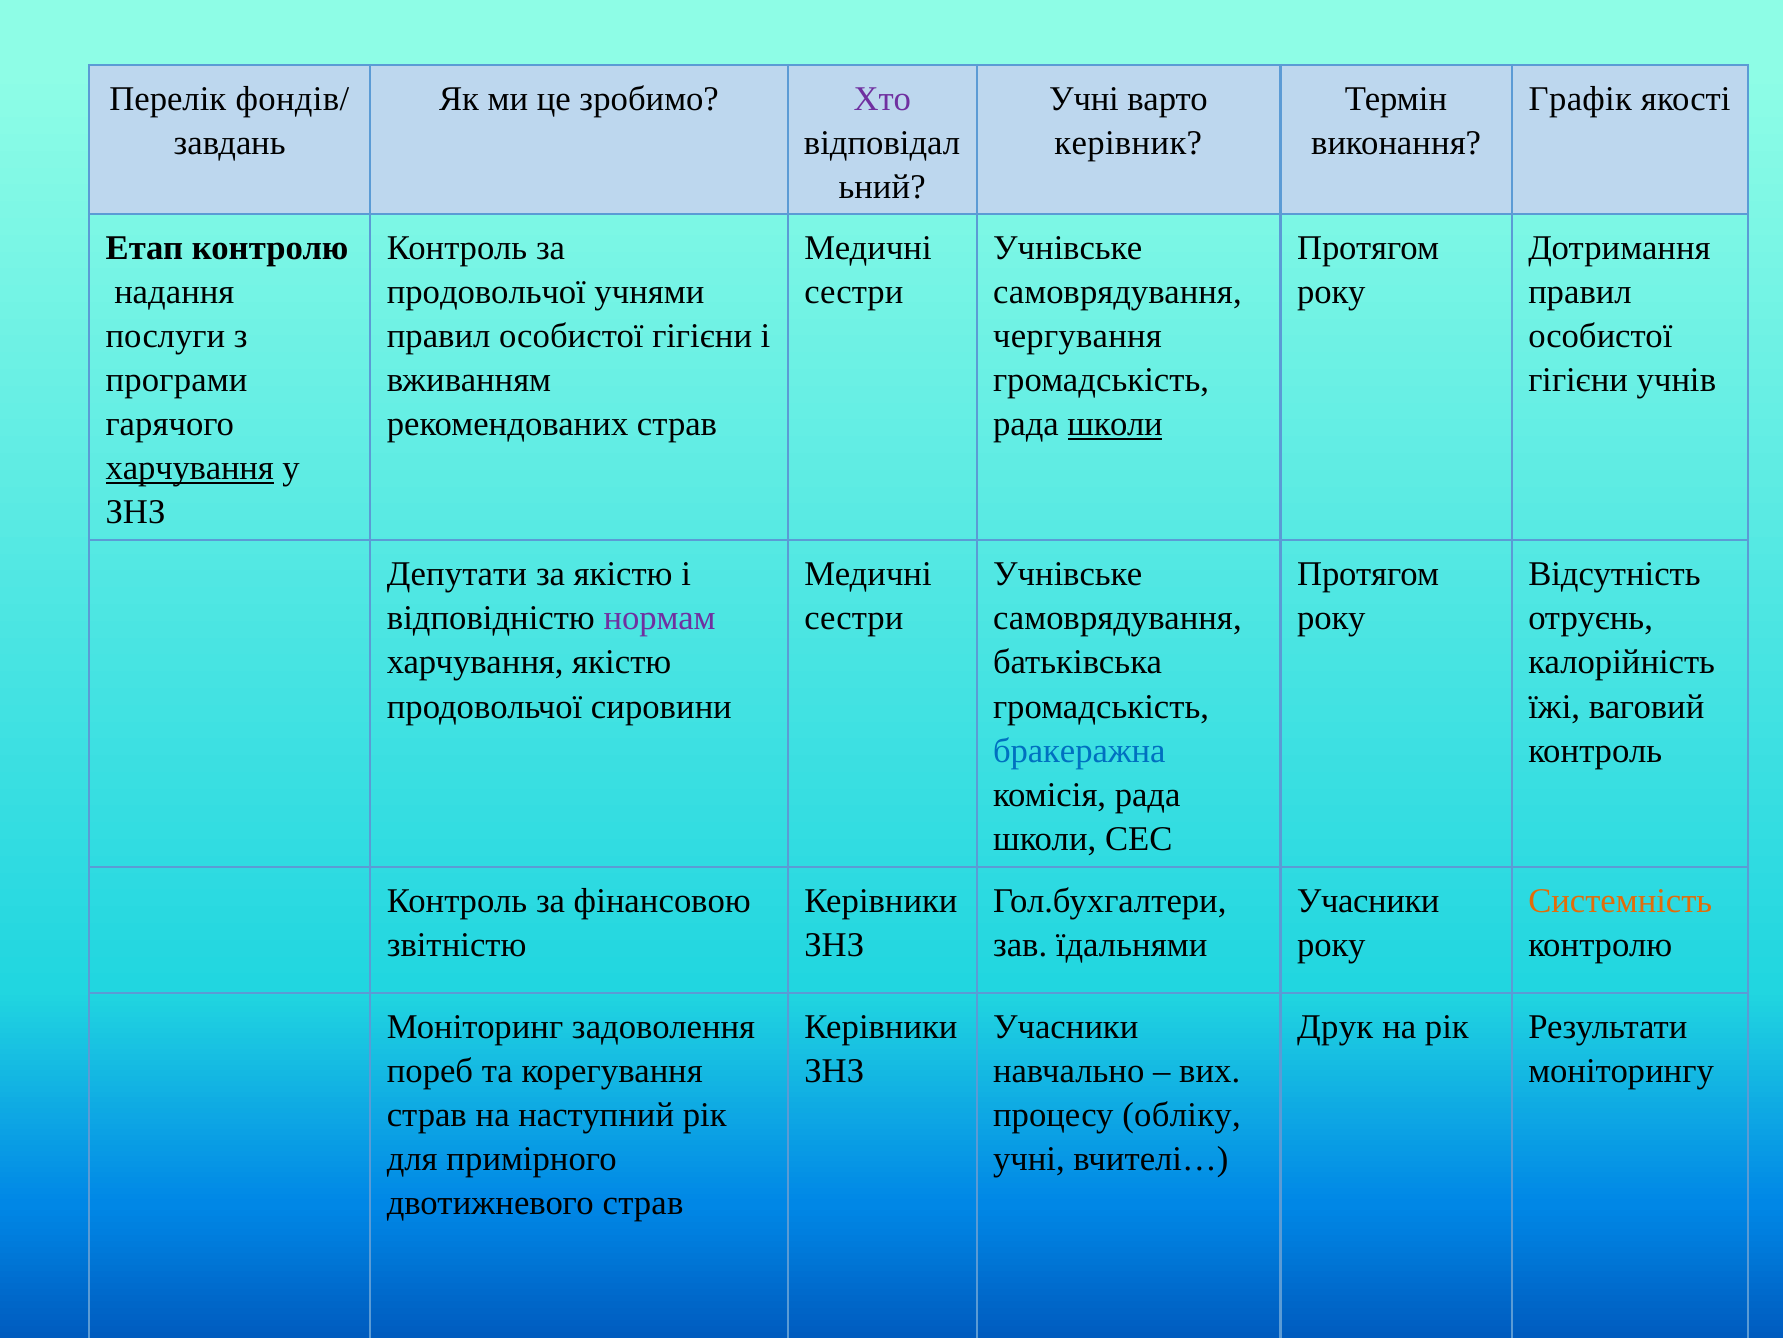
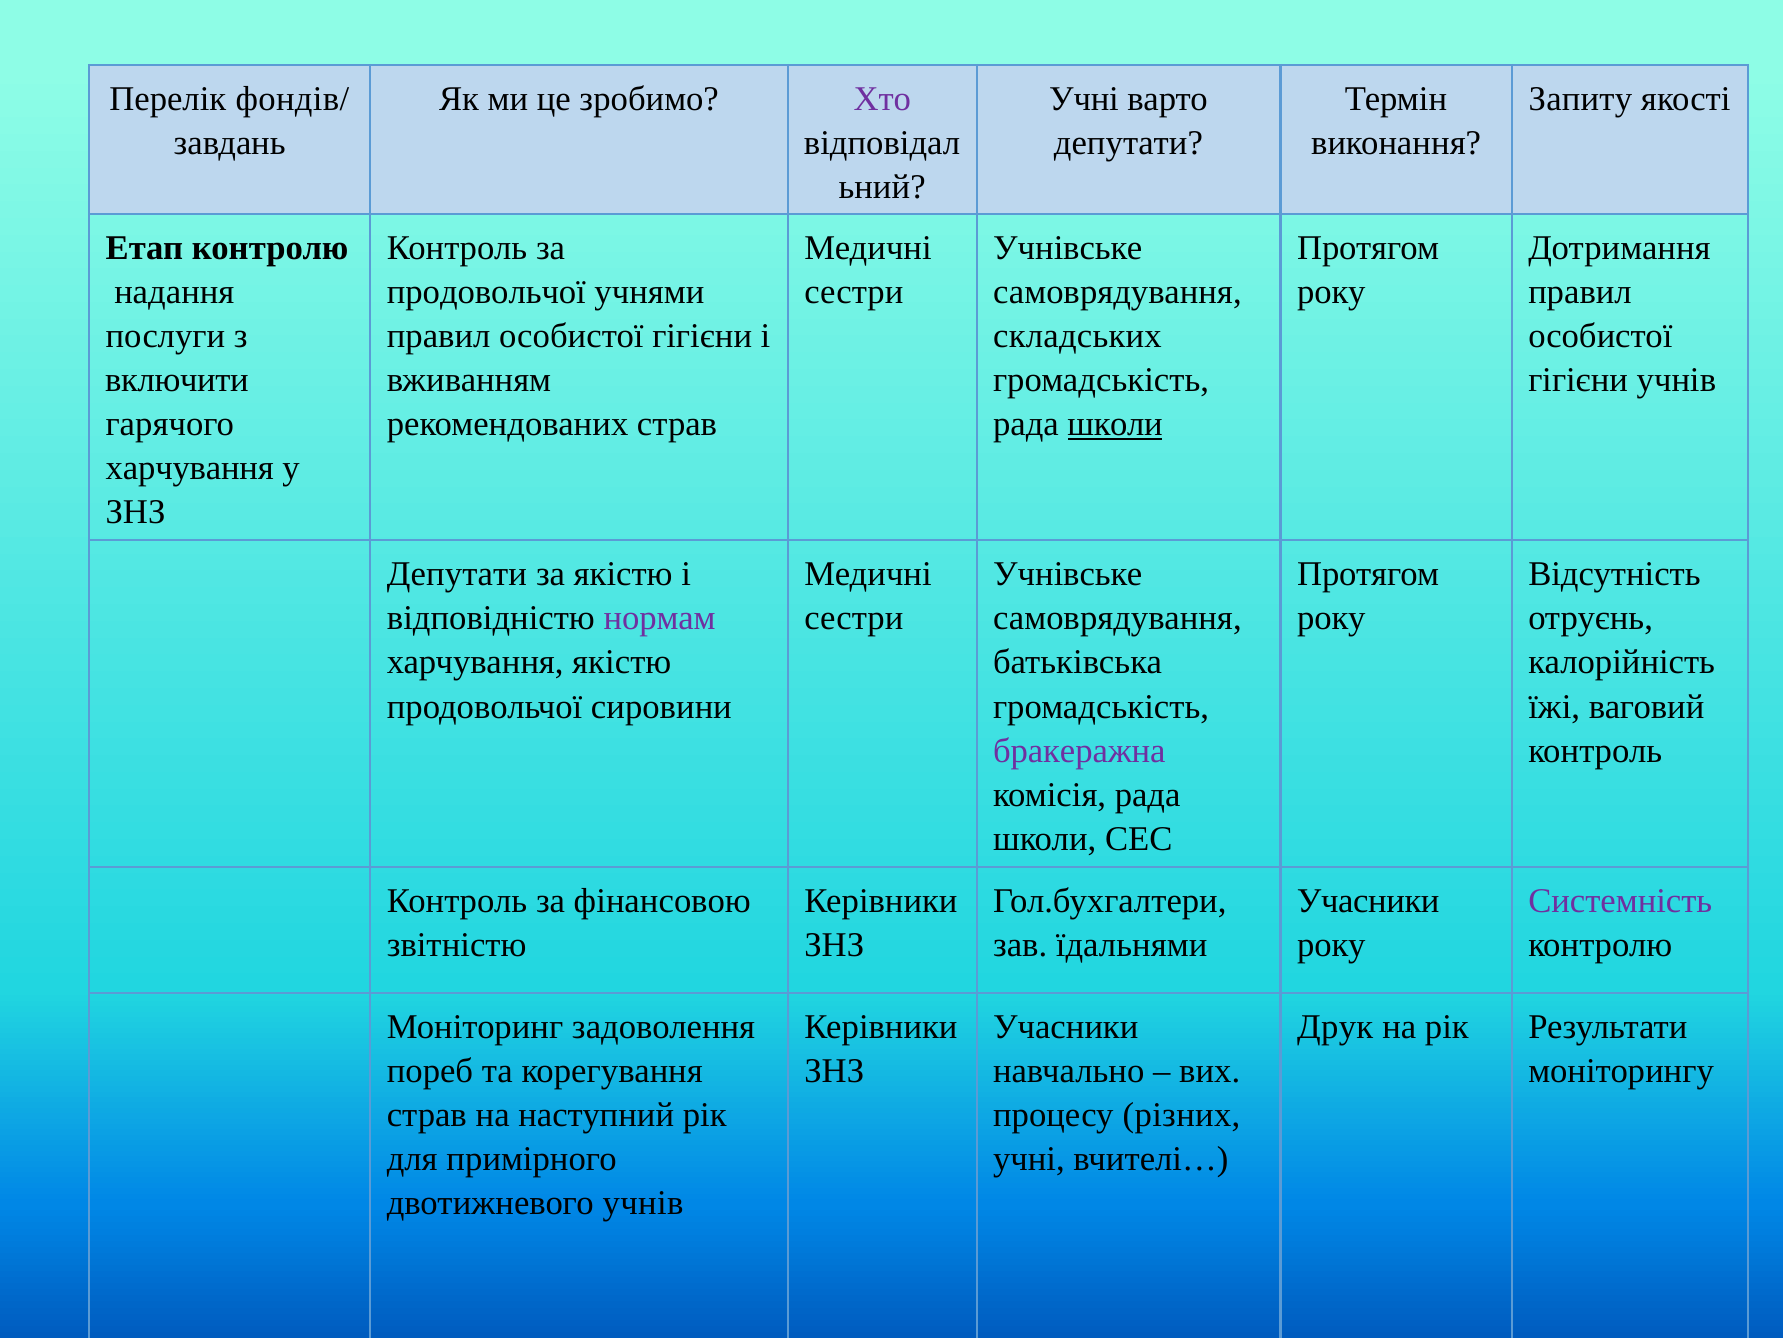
Графік: Графік -> Запиту (1580, 99)
керівник: керівник -> депутати (1128, 143)
чергування: чергування -> складських (1077, 336)
програми: програми -> включити (177, 380)
харчування underline: present -> none (190, 468)
бракеражна colour: blue -> purple (1079, 750)
Системність colour: orange -> purple (1620, 900)
обліку: обліку -> різних (1182, 1115)
двотижневого страв: страв -> учнів (643, 1203)
